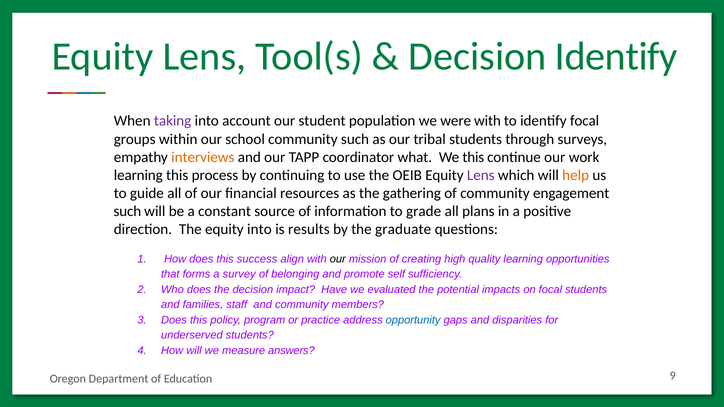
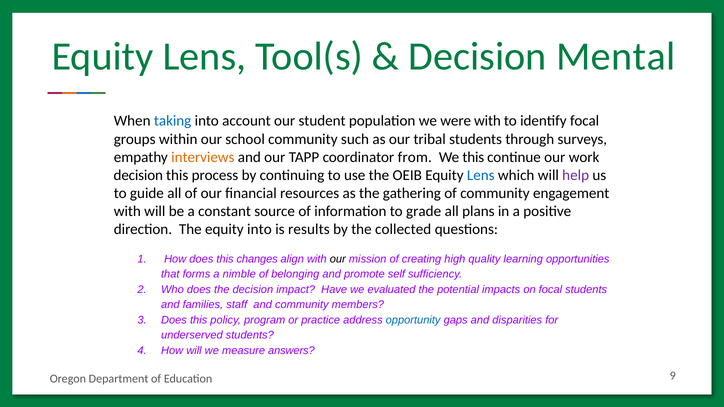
Decision Identify: Identify -> Mental (616, 56)
taking colour: purple -> blue (173, 121)
what: what -> from (415, 157)
learning: learning -> decision (138, 175)
Lens colour: purple -> blue (481, 175)
help colour: orange -> purple (576, 175)
such: such -> with (127, 212)
graduate: graduate -> collected (403, 230)
success: success -> changes (257, 259)
survey: survey -> nimble (239, 274)
